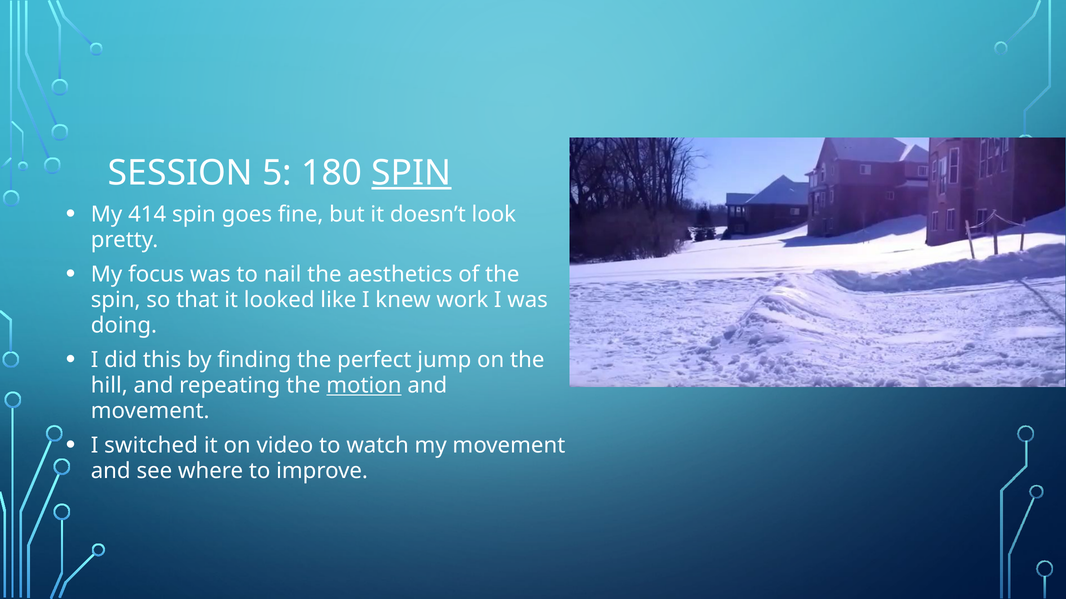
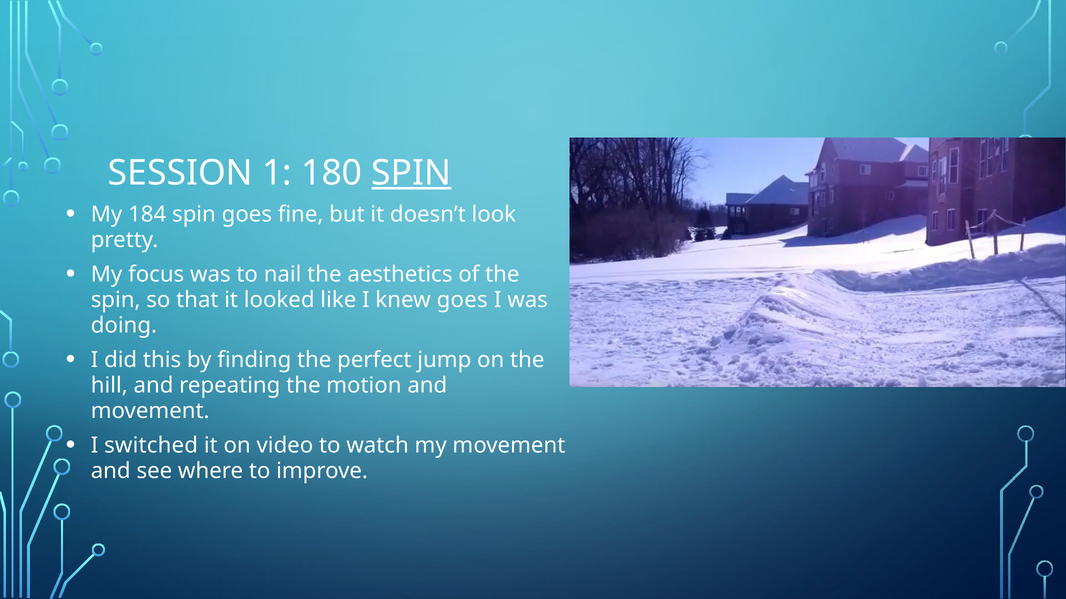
5: 5 -> 1 (277, 173)
414: 414 -> 184 (147, 215)
knew work: work -> goes (462, 300)
motion underline: present -> none (364, 386)
